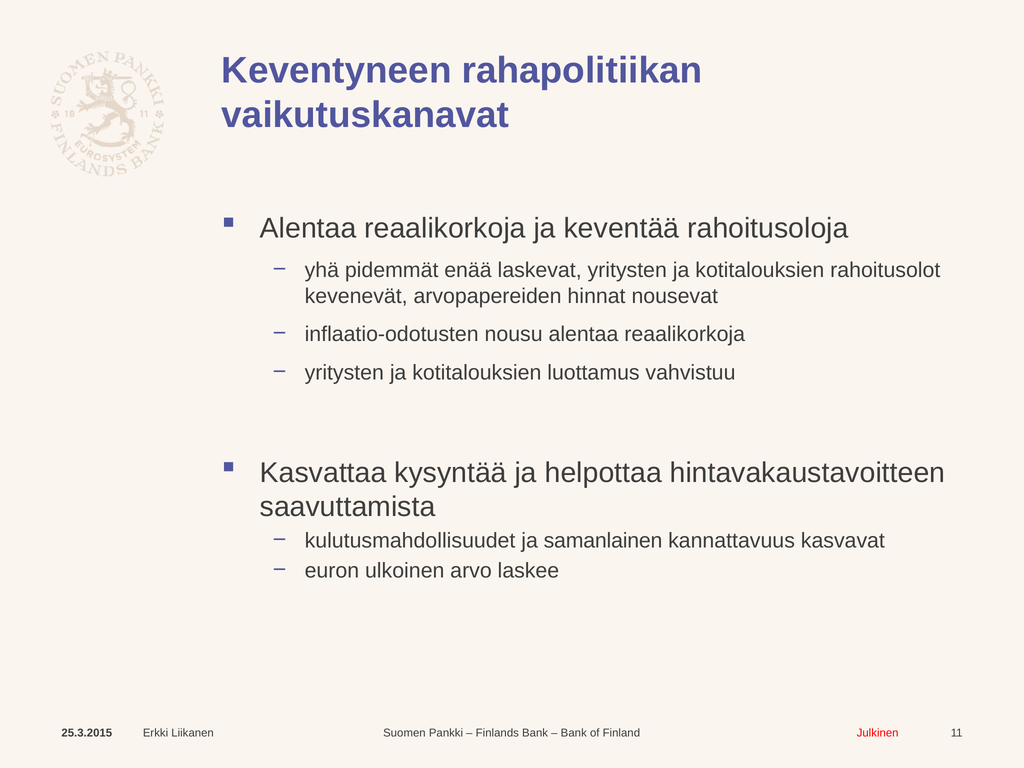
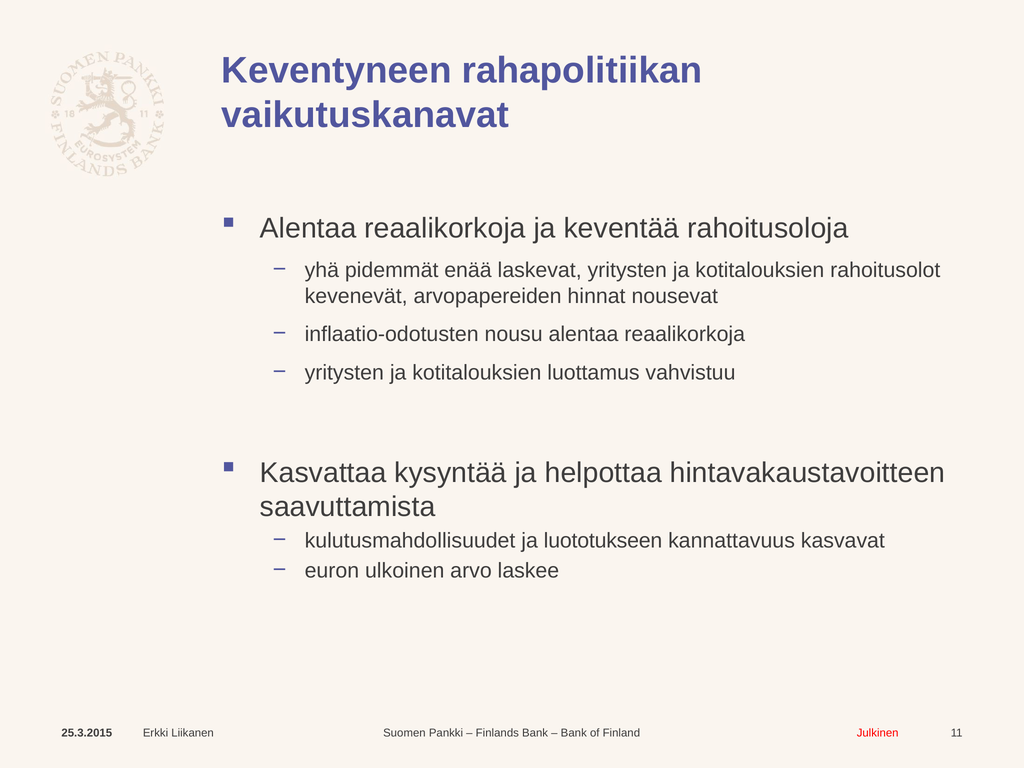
samanlainen: samanlainen -> luototukseen (603, 541)
